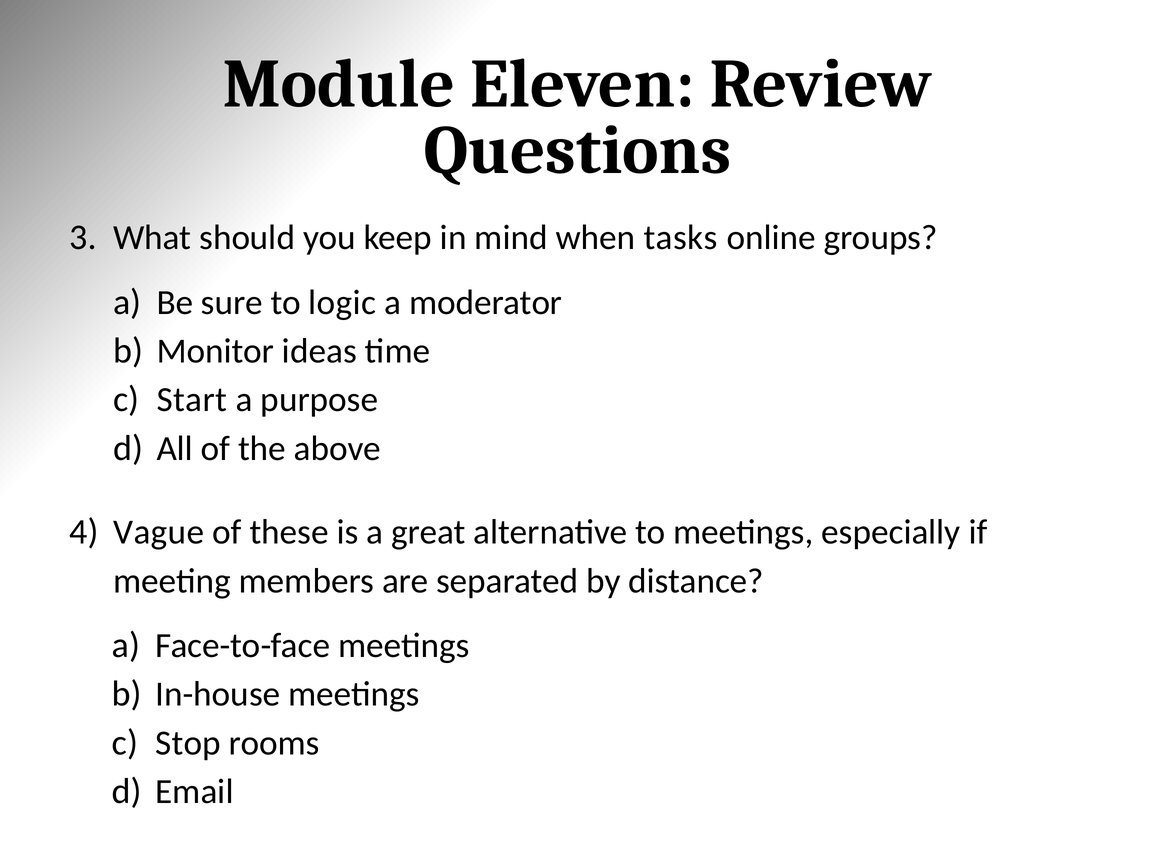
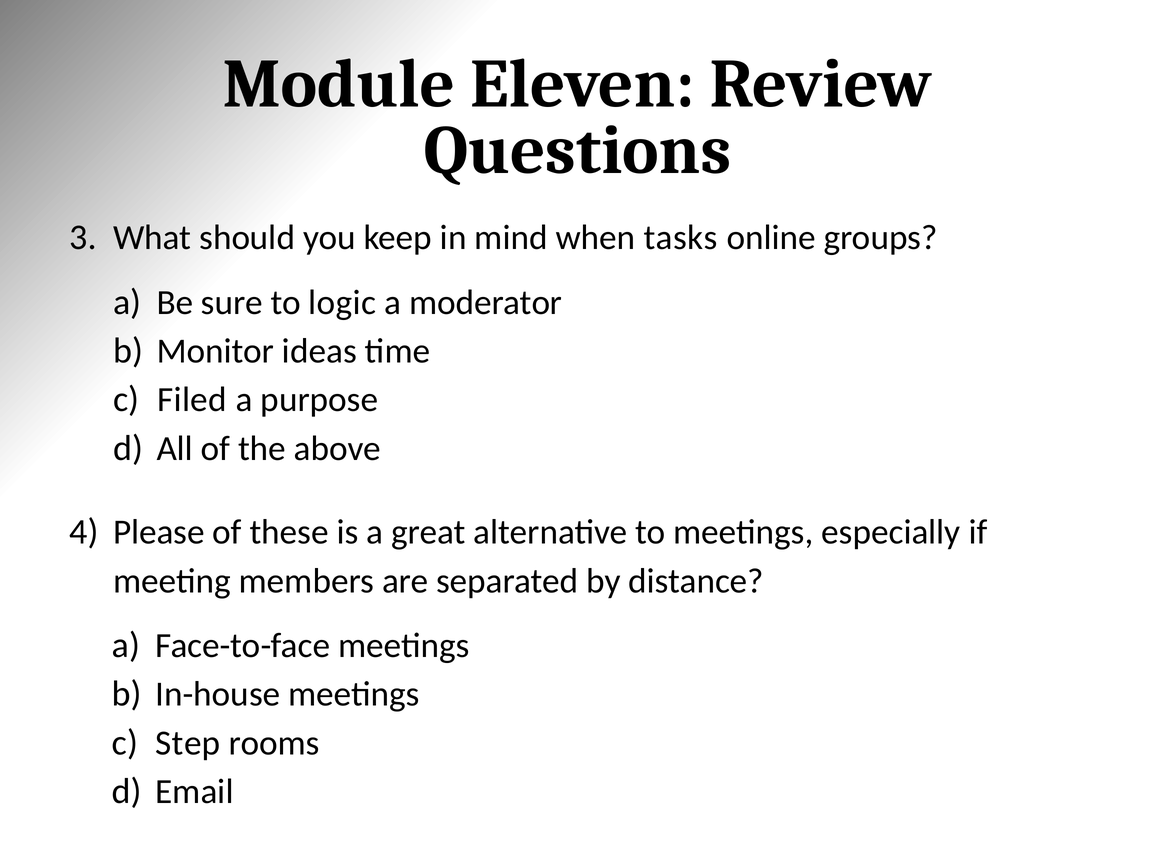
Start: Start -> Filed (192, 400)
Vague: Vague -> Please (159, 532)
Stop: Stop -> Step (188, 743)
